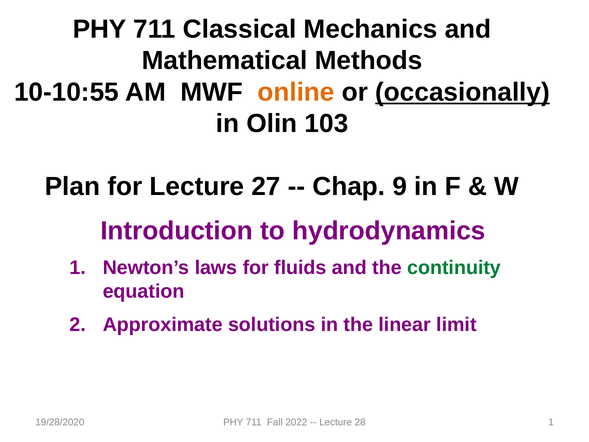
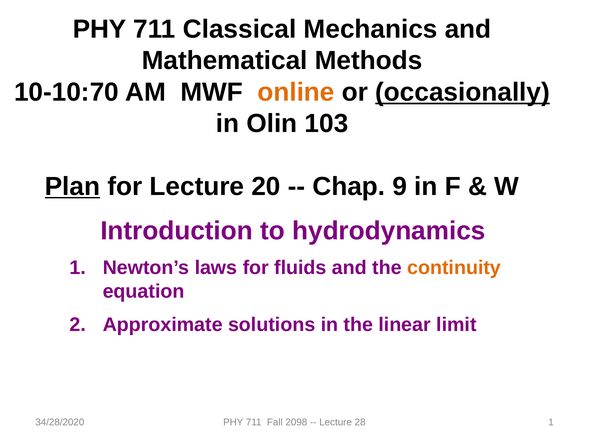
10-10:55: 10-10:55 -> 10-10:70 (66, 92)
Plan underline: none -> present (72, 186)
27: 27 -> 20 (266, 186)
continuity colour: green -> orange (454, 268)
19/28/2020: 19/28/2020 -> 34/28/2020 (60, 422)
2022: 2022 -> 2098 (296, 422)
